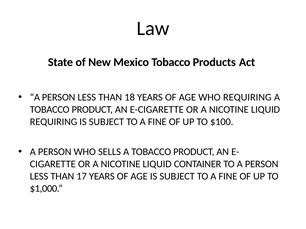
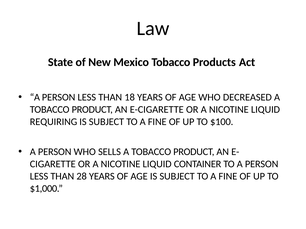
WHO REQUIRING: REQUIRING -> DECREASED (247, 98)
17: 17 -> 28 (82, 177)
